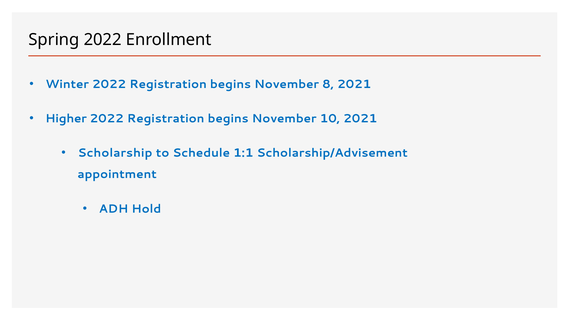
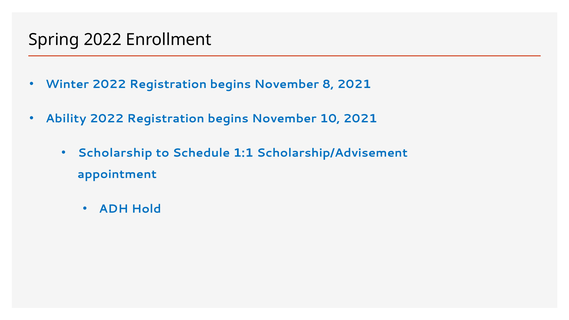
Higher: Higher -> Ability (66, 119)
